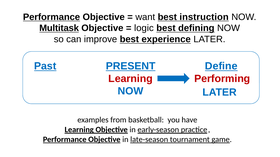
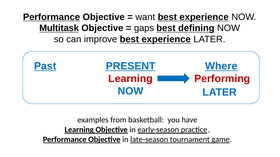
want best instruction: instruction -> experience (204, 17)
logic: logic -> gaps (144, 28)
Define: Define -> Where (221, 66)
